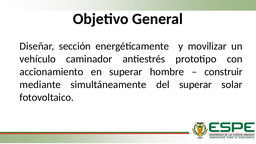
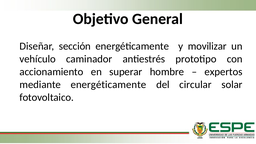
construir: construir -> expertos (224, 72)
mediante simultáneamente: simultáneamente -> energéticamente (108, 85)
del superar: superar -> circular (195, 85)
